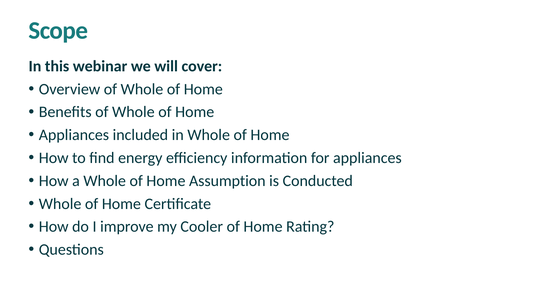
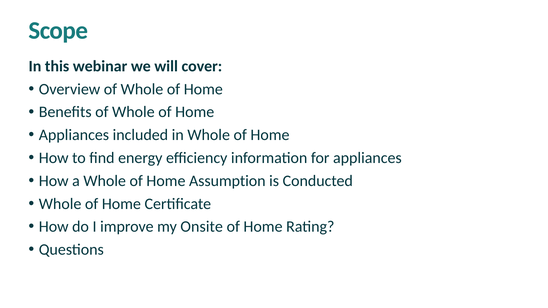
Cooler: Cooler -> Onsite (202, 227)
